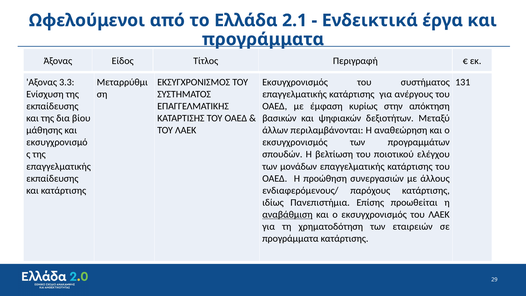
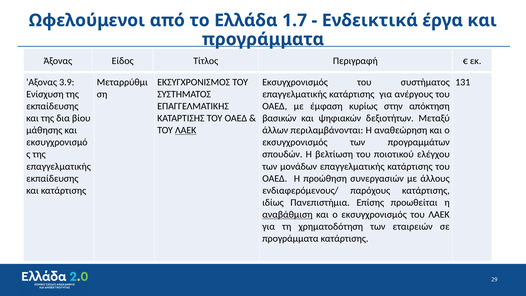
2.1: 2.1 -> 1.7 (295, 20)
3.3: 3.3 -> 3.9 (67, 82)
ΛΑΕΚ underline: none -> present (186, 130)
